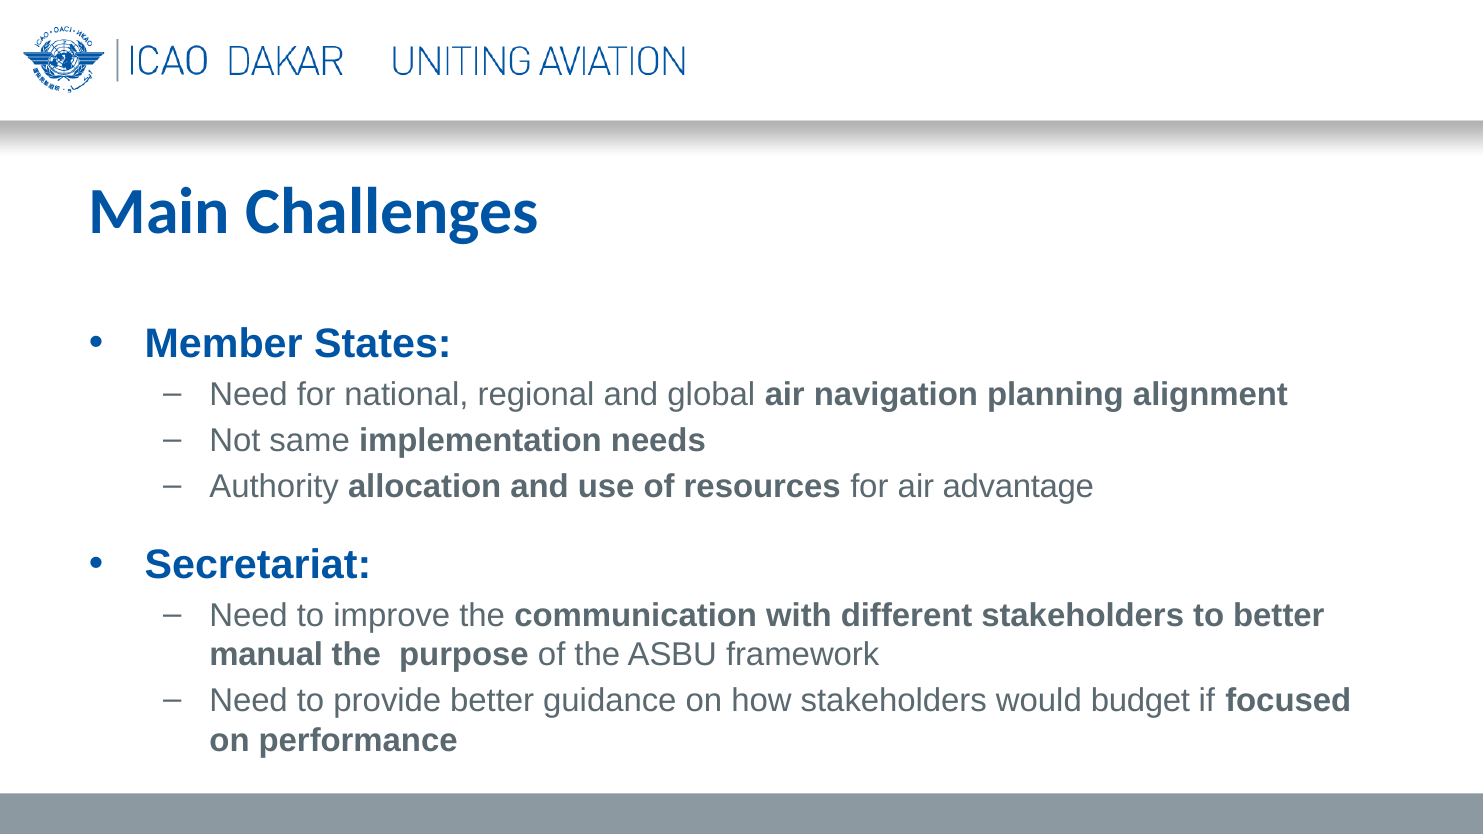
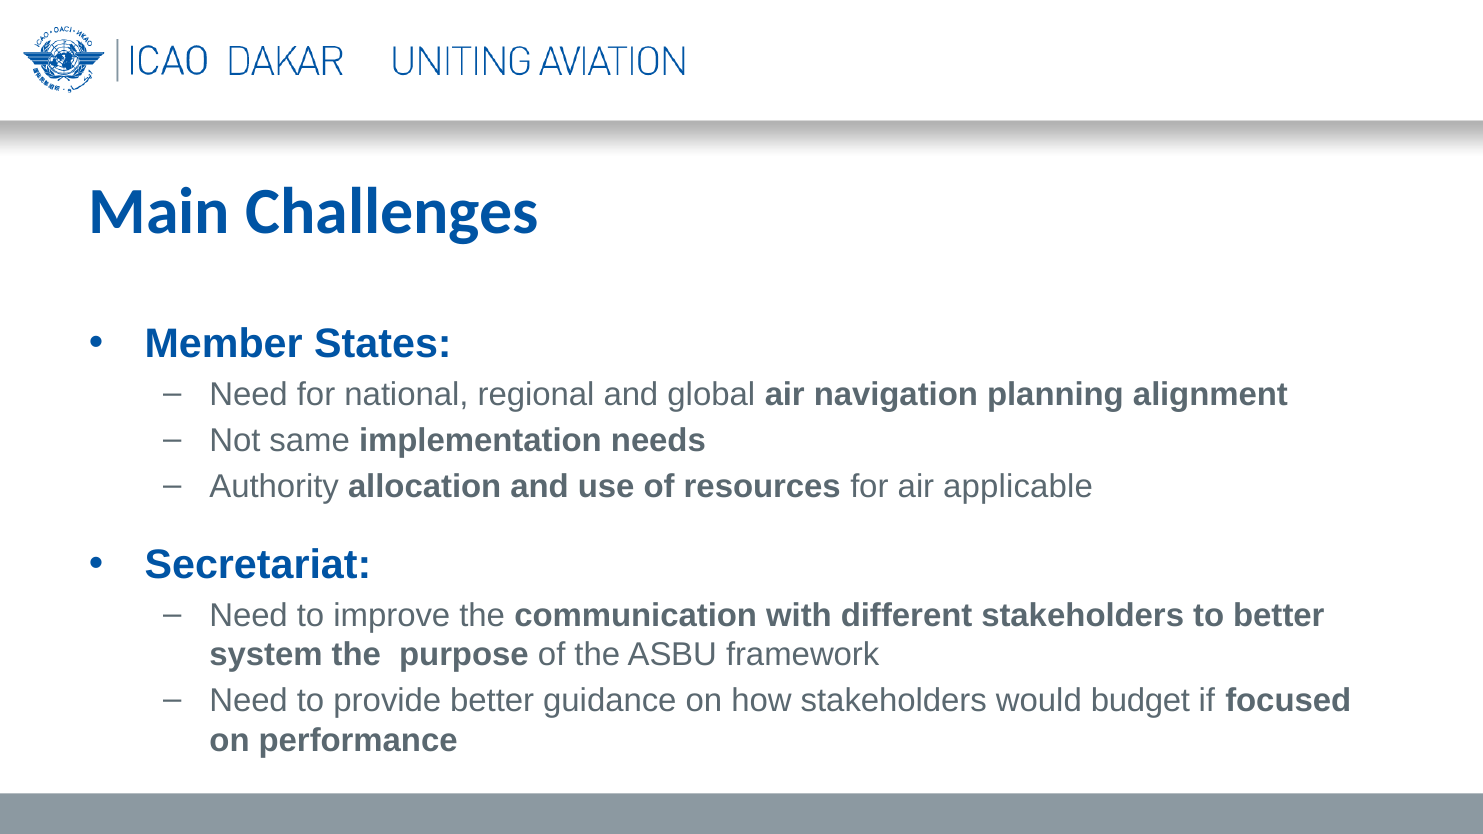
advantage: advantage -> applicable (1018, 487)
manual: manual -> system (266, 655)
